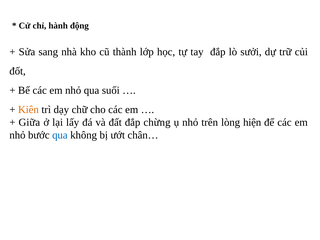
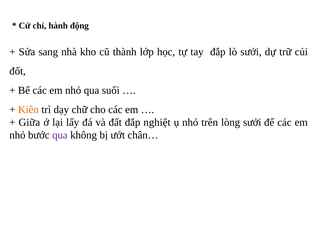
chừng: chừng -> nghiệt (157, 122)
lòng hiện: hiện -> sưởi (252, 122)
qua colour: blue -> purple (60, 135)
